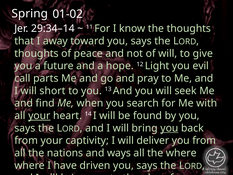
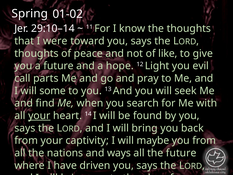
29:34–14: 29:34–14 -> 29:10–14 (53, 29)
I away: away -> were (55, 41)
of will: will -> like (168, 53)
short: short -> some (53, 91)
you underline: present -> none (169, 128)
deliver: deliver -> maybe (153, 140)
the where: where -> future (181, 153)
